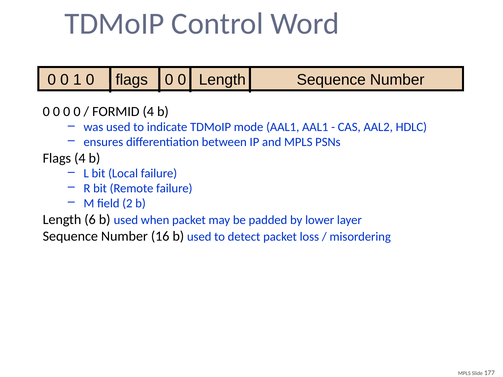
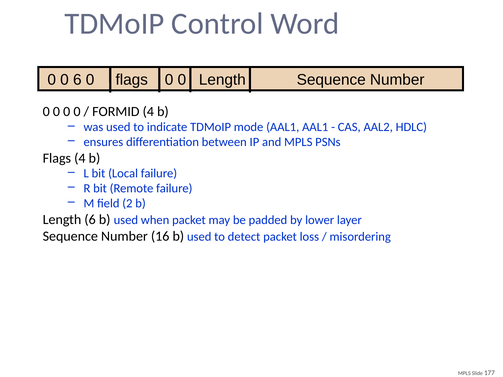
0 1: 1 -> 6 (77, 80)
